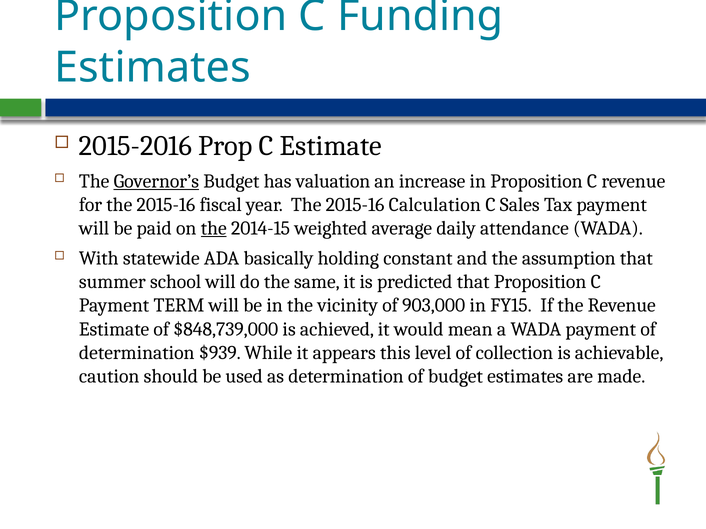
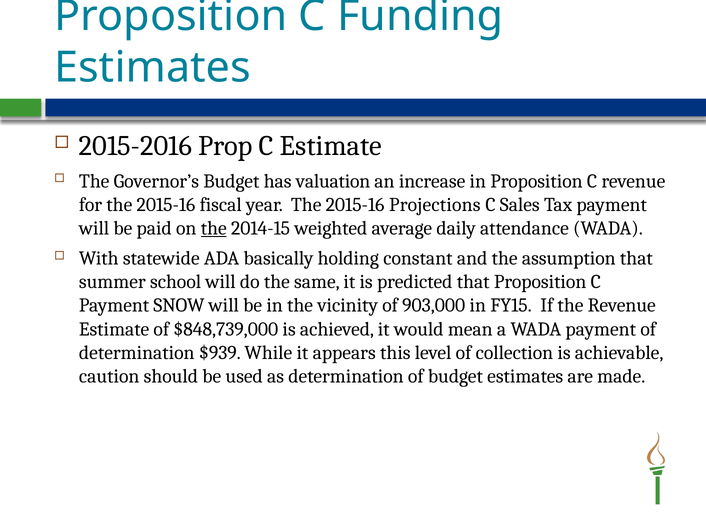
Governor’s underline: present -> none (156, 181)
Calculation: Calculation -> Projections (435, 205)
TERM: TERM -> SNOW (179, 306)
